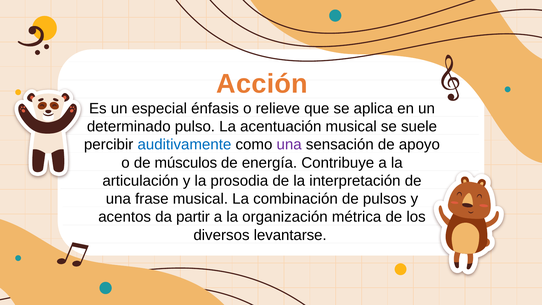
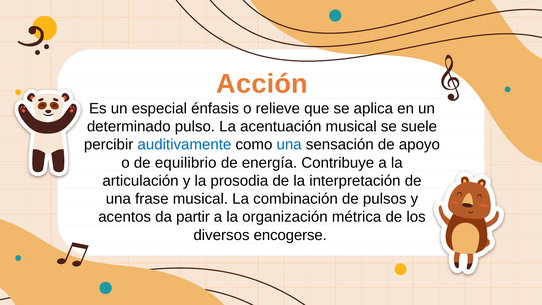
una colour: purple -> blue (289, 145)
músculos: músculos -> equilibrio (186, 163)
levantarse: levantarse -> encogerse (290, 235)
